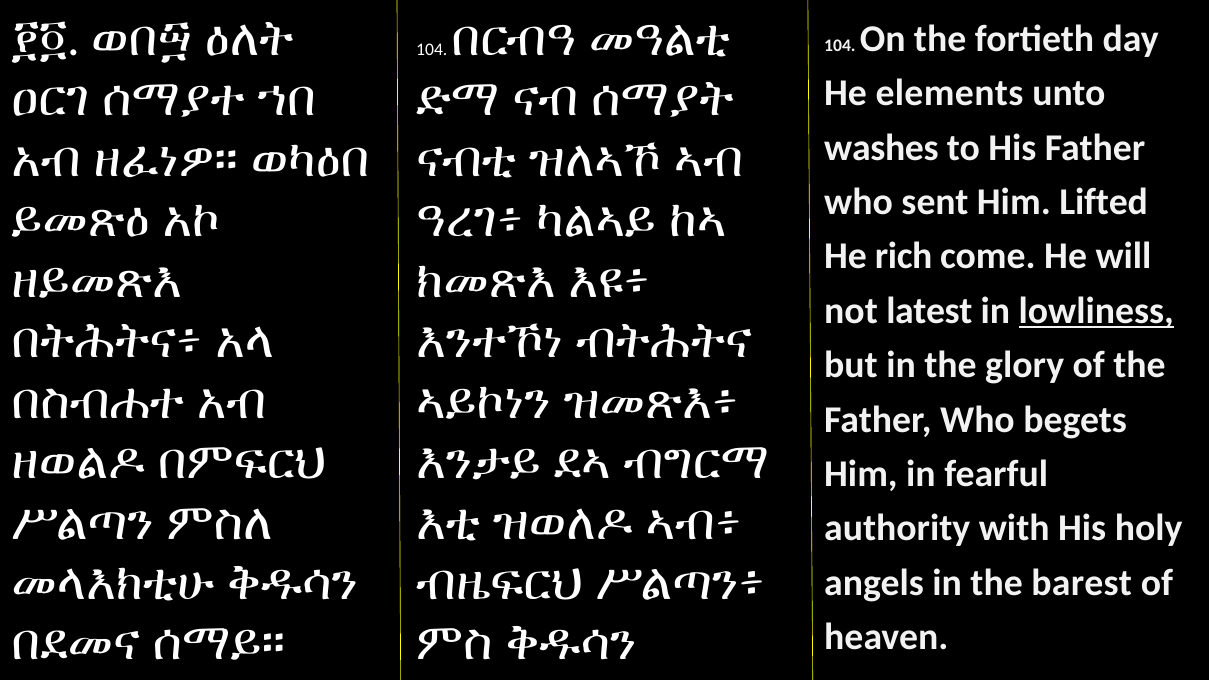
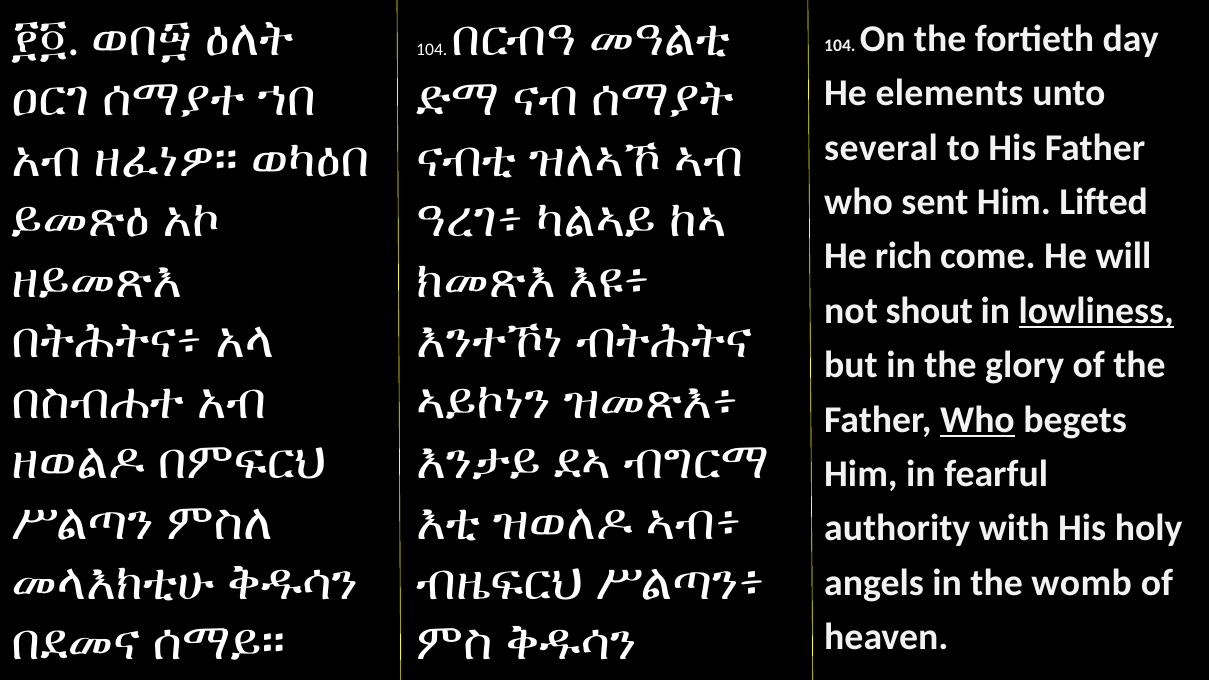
washes: washes -> several (881, 148)
latest: latest -> shout (929, 311)
Who underline: none -> present (977, 420)
barest: barest -> womb (1082, 583)
